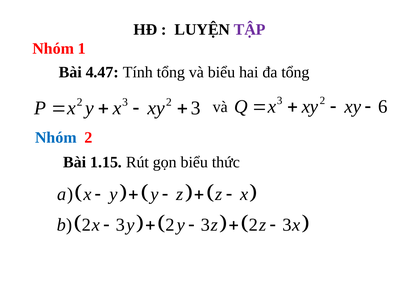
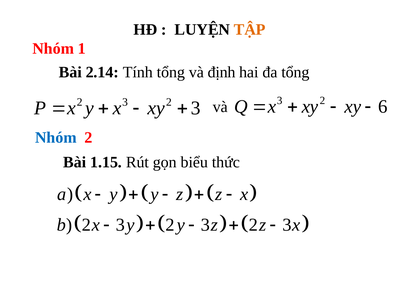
TẬP colour: purple -> orange (250, 30)
4.47: 4.47 -> 2.14 (102, 72)
và biểu: biểu -> định (222, 72)
